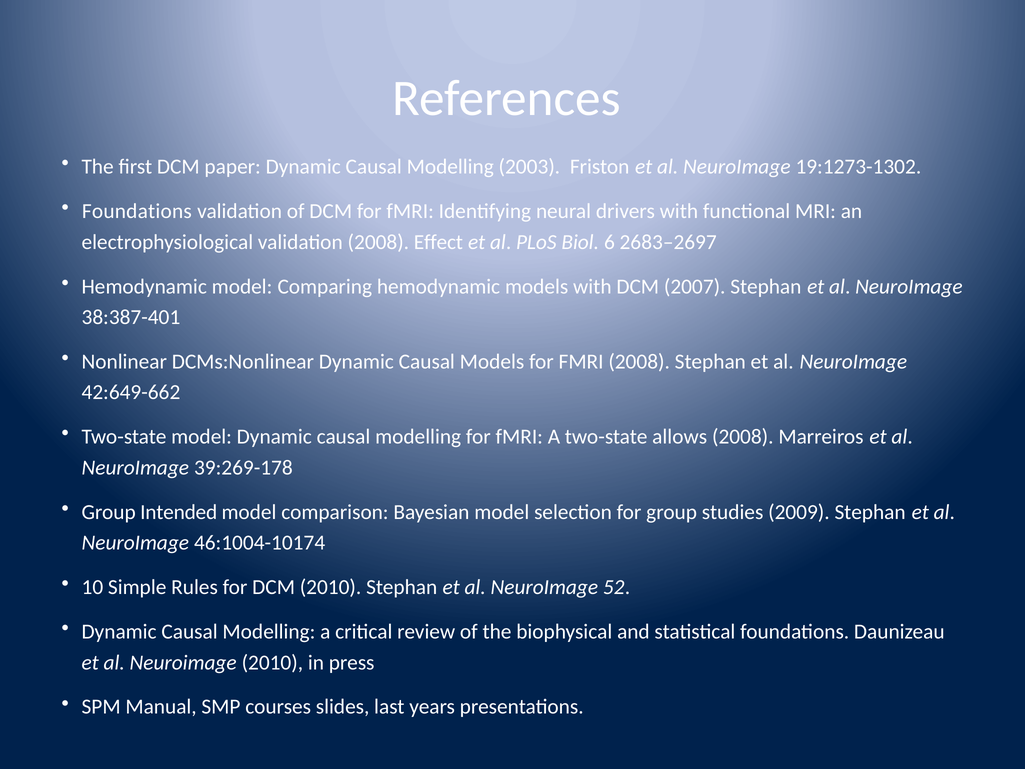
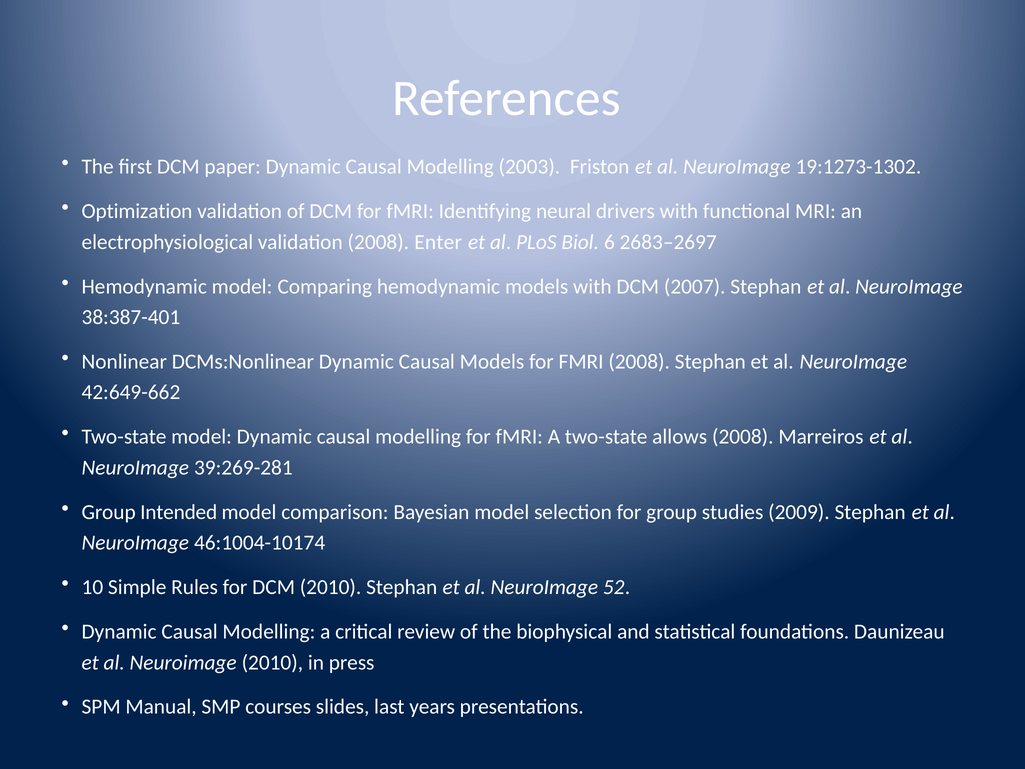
Foundations: Foundations -> Optimization (137, 211)
Effect: Effect -> Enter (438, 242)
39:269-178: 39:269-178 -> 39:269-281 (243, 467)
